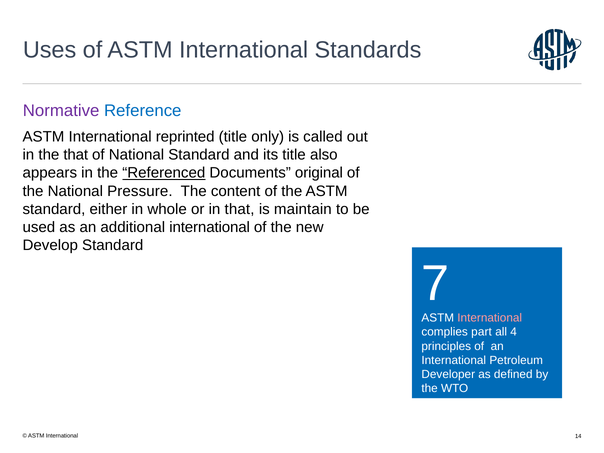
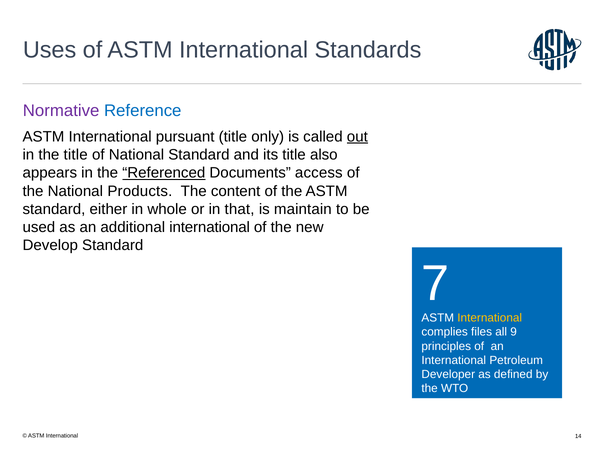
reprinted: reprinted -> pursuant (185, 137)
out underline: none -> present (357, 137)
the that: that -> title (76, 155)
original: original -> access (319, 173)
Pressure: Pressure -> Products (140, 191)
International colour: pink -> yellow (490, 318)
part: part -> files (482, 332)
4: 4 -> 9 (514, 332)
